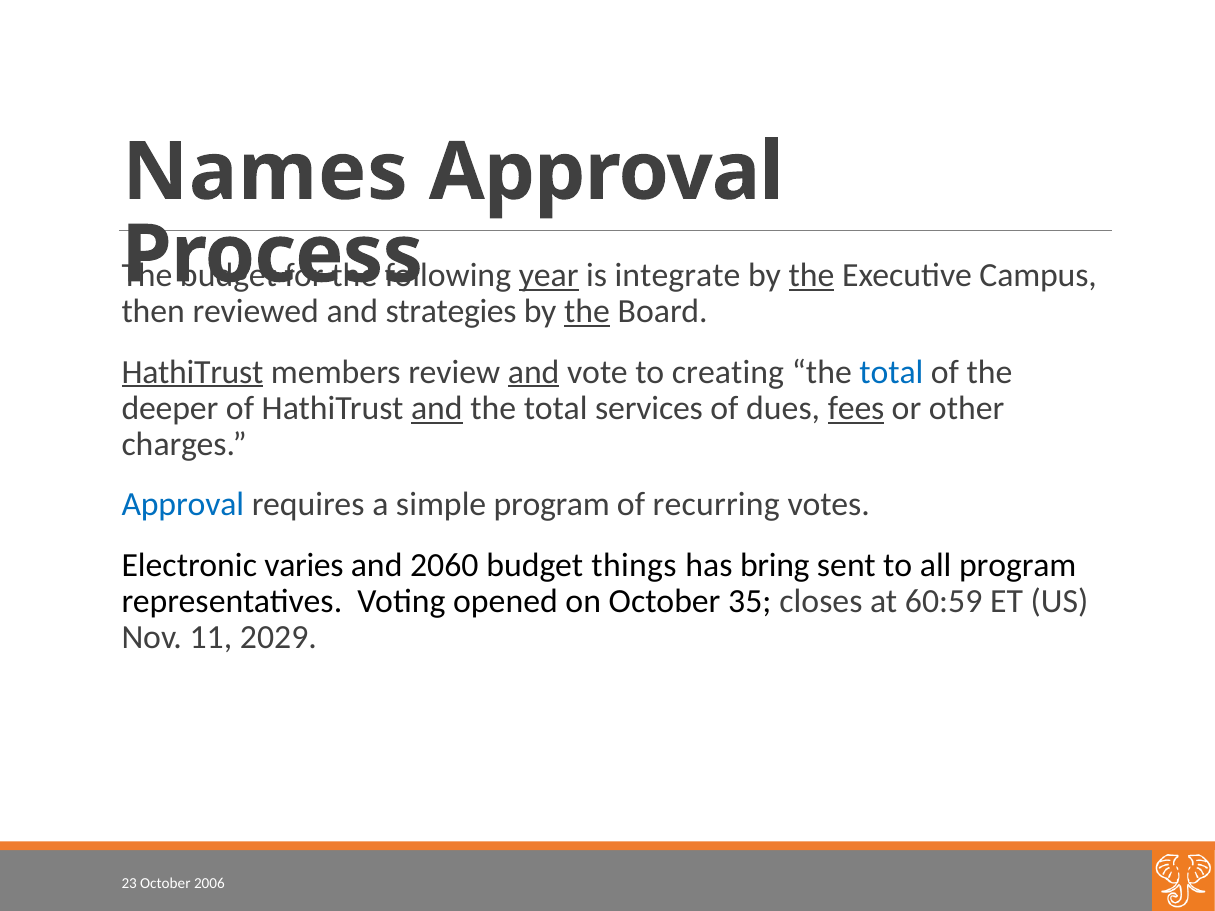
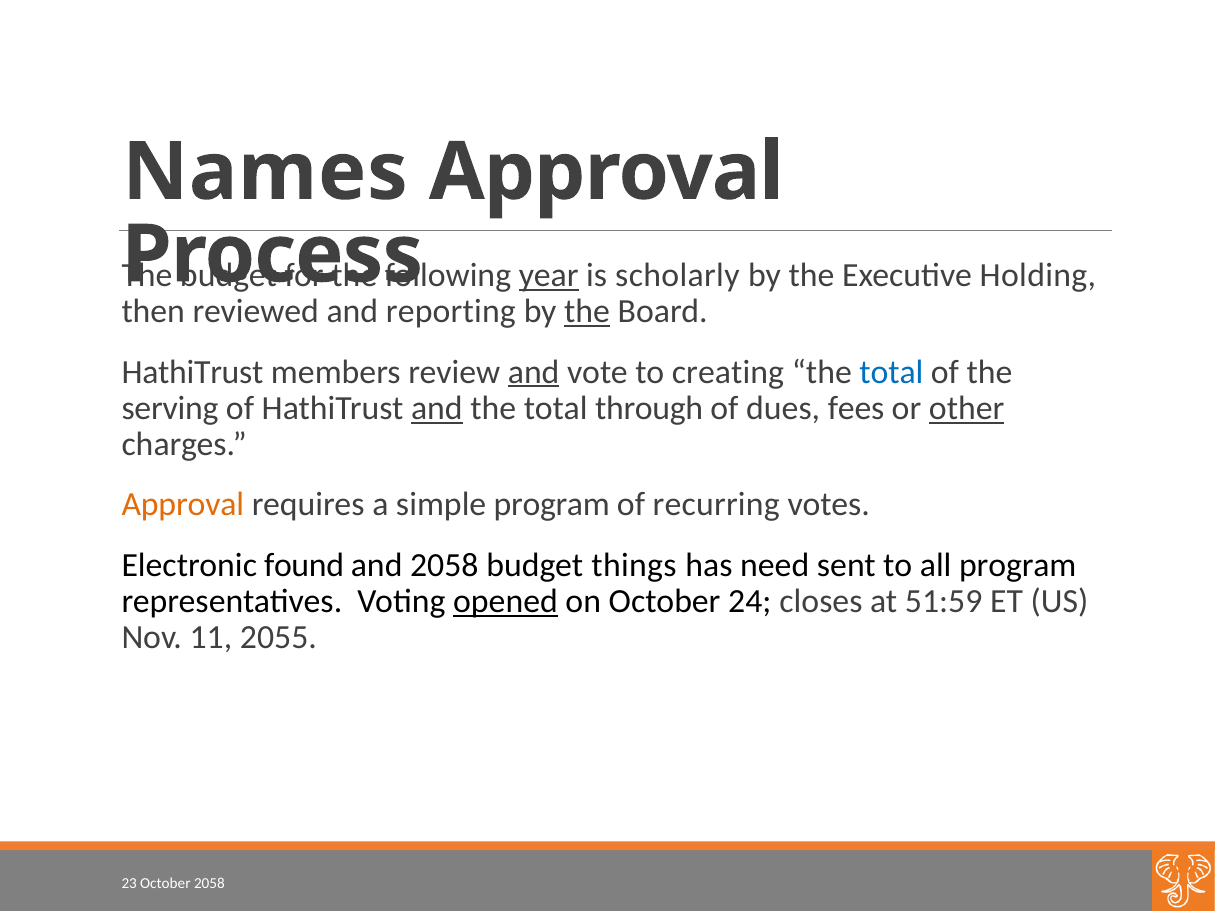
integrate: integrate -> scholarly (677, 275)
the underline: present -> none (812, 275)
Campus: Campus -> Holding (1038, 275)
strategies: strategies -> reporting (451, 312)
HathiTrust underline: present -> none (192, 372)
deeper: deeper -> serving (170, 408)
services: services -> through (649, 408)
fees underline: present -> none (856, 408)
other underline: none -> present (967, 408)
Approval colour: blue -> orange (183, 505)
varies: varies -> found (304, 565)
and 2060: 2060 -> 2058 (444, 565)
bring: bring -> need (775, 565)
opened underline: none -> present (505, 601)
35: 35 -> 24 (750, 601)
60:59: 60:59 -> 51:59 (944, 601)
2029: 2029 -> 2055 (278, 638)
October 2006: 2006 -> 2058 (209, 884)
